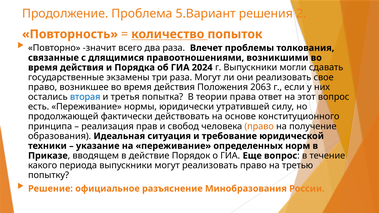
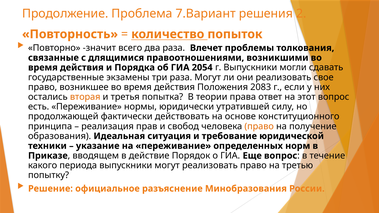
5.Вариант: 5.Вариант -> 7.Вариант (206, 14)
2024: 2024 -> 2054 (202, 68)
2063: 2063 -> 2083 (261, 87)
вторая colour: blue -> orange (85, 97)
